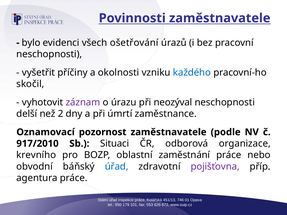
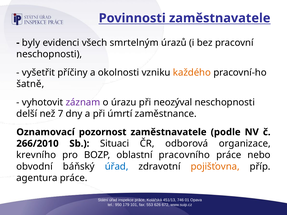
bylo: bylo -> byly (31, 43)
ošetřování: ošetřování -> smrtelným (134, 43)
každého colour: blue -> orange (192, 73)
skočil: skočil -> šatně (30, 84)
2: 2 -> 7 (61, 114)
917/2010: 917/2010 -> 266/2010 (38, 144)
zaměstnání: zaměstnání -> pracovního (184, 155)
pojišťovna colour: purple -> orange (215, 167)
